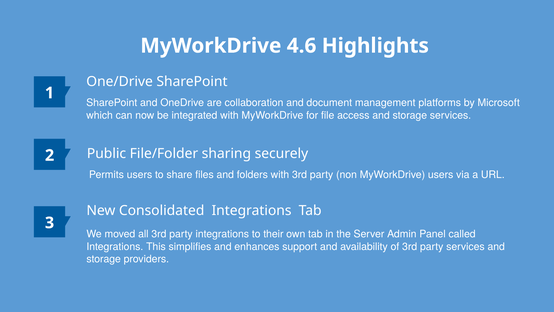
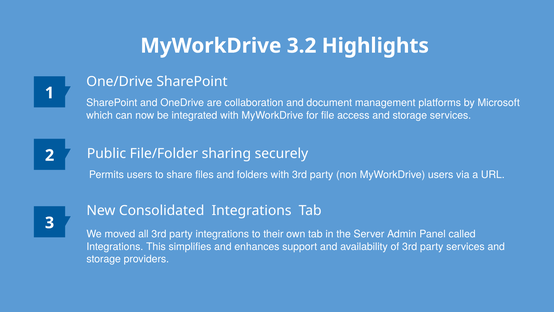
4.6: 4.6 -> 3.2 (302, 46)
